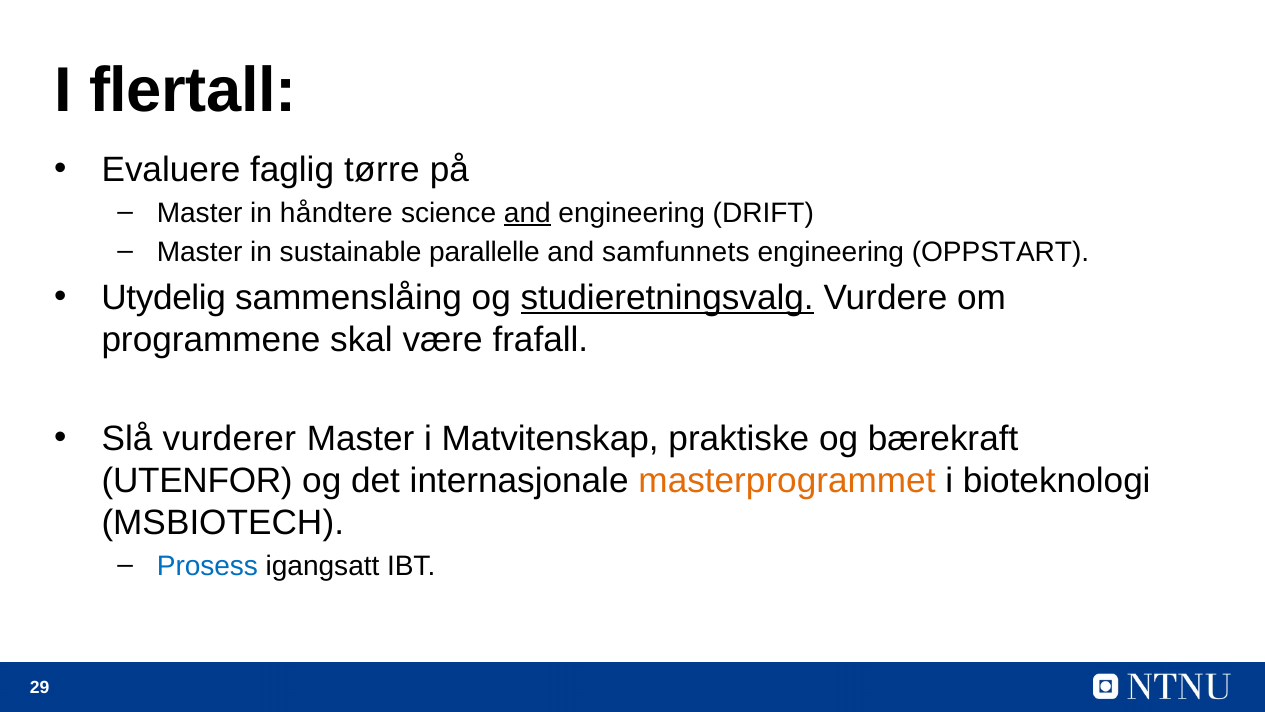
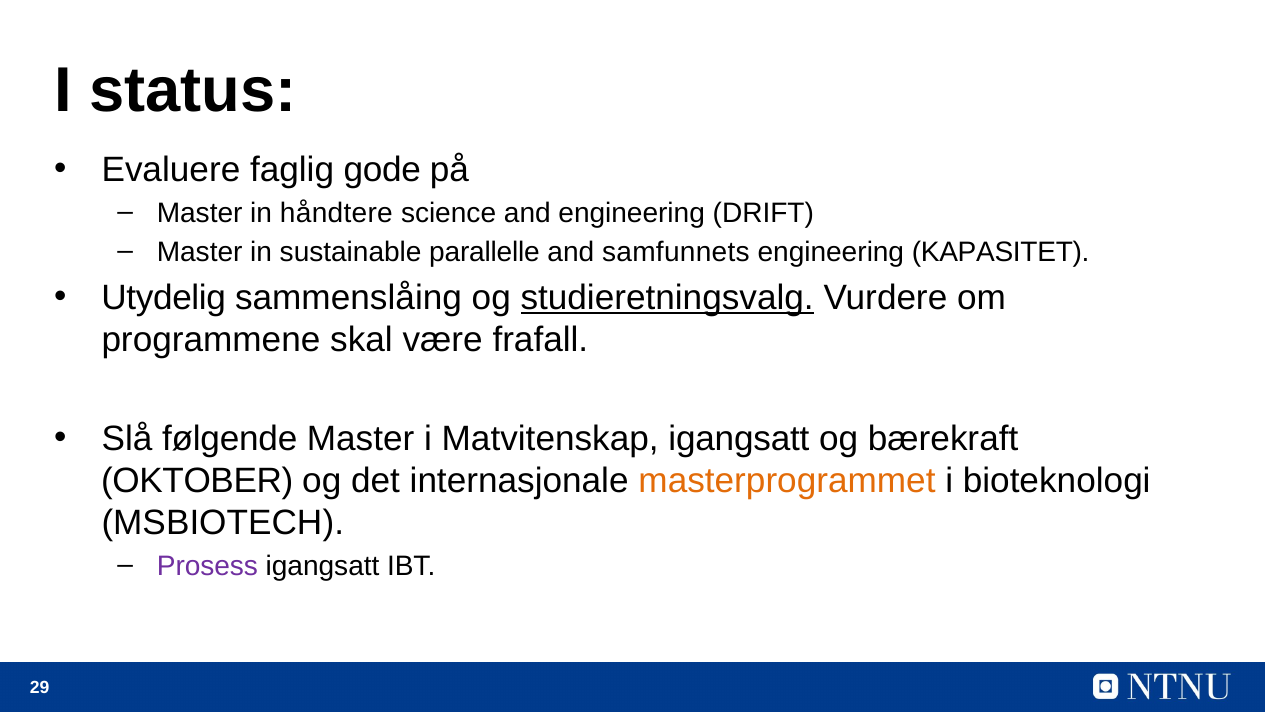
flertall: flertall -> status (193, 90)
tørre: tørre -> gode (382, 170)
and underline: present -> none (527, 213)
OPPSTART: OPPSTART -> KAPASITET (1001, 252)
vurderer: vurderer -> følgende (230, 438)
Matvitenskap praktiske: praktiske -> igangsatt (739, 438)
UTENFOR: UTENFOR -> OKTOBER (197, 480)
Prosess colour: blue -> purple (207, 566)
